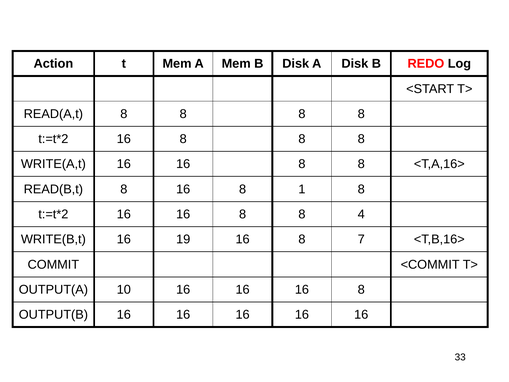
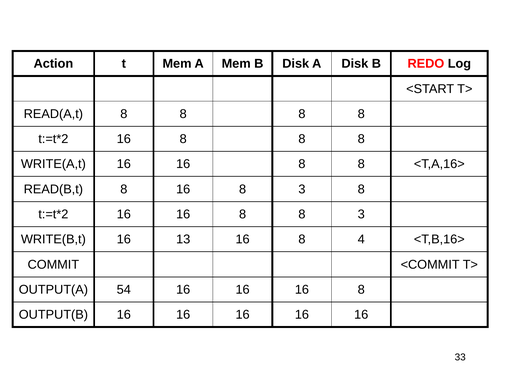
16 8 1: 1 -> 3 (302, 189)
8 8 4: 4 -> 3 (361, 214)
19: 19 -> 13 (183, 239)
7: 7 -> 4 (361, 239)
10: 10 -> 54 (124, 289)
